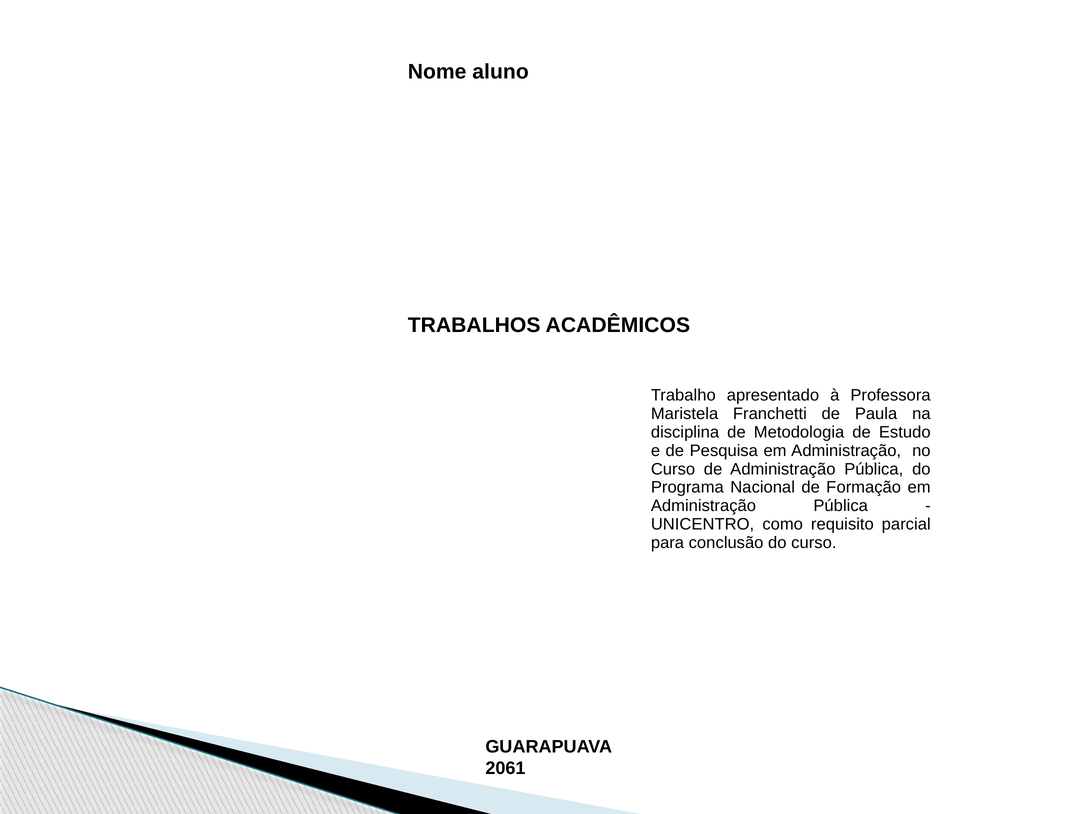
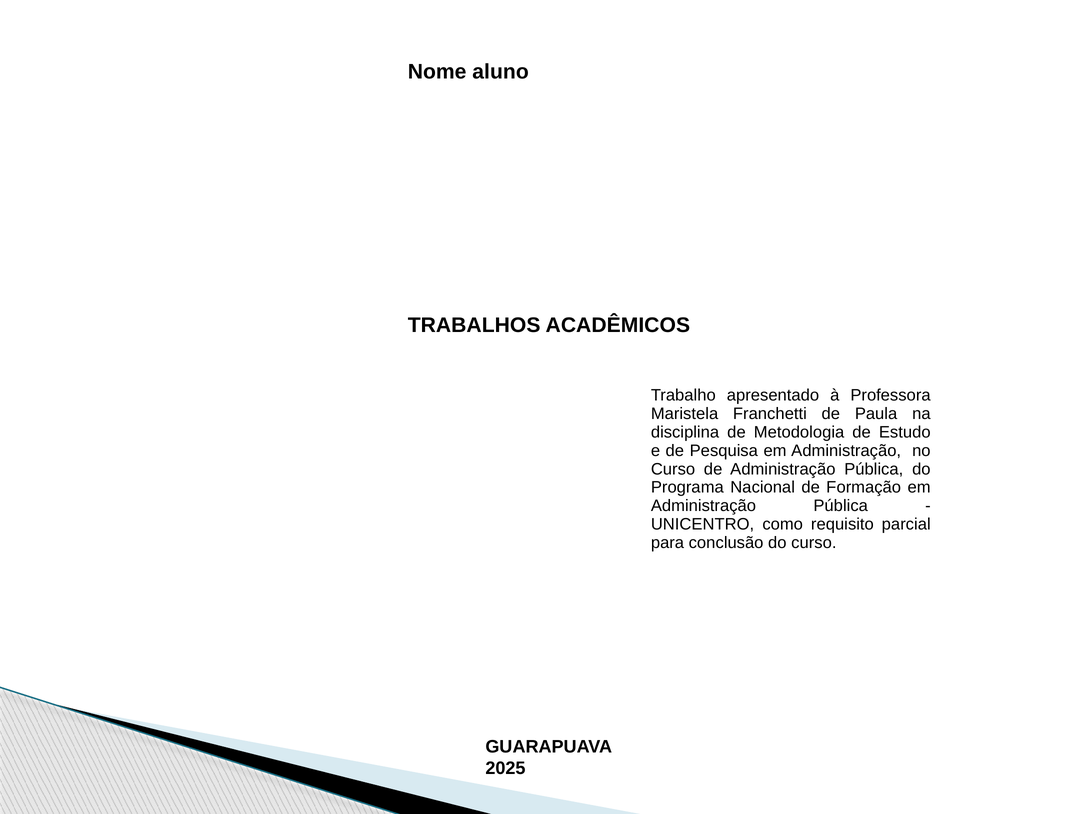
2061: 2061 -> 2025 (505, 768)
